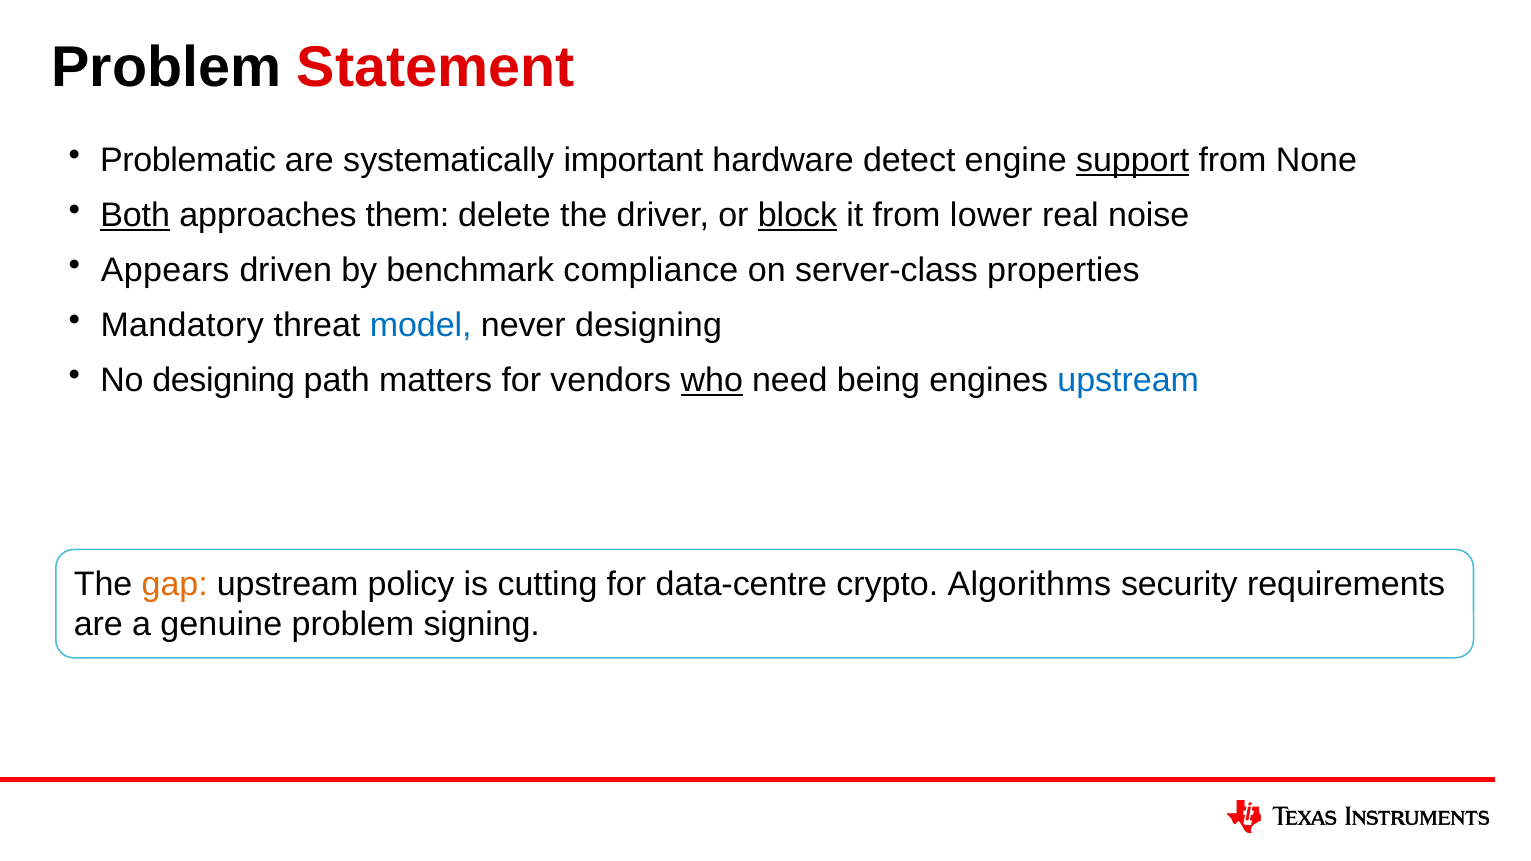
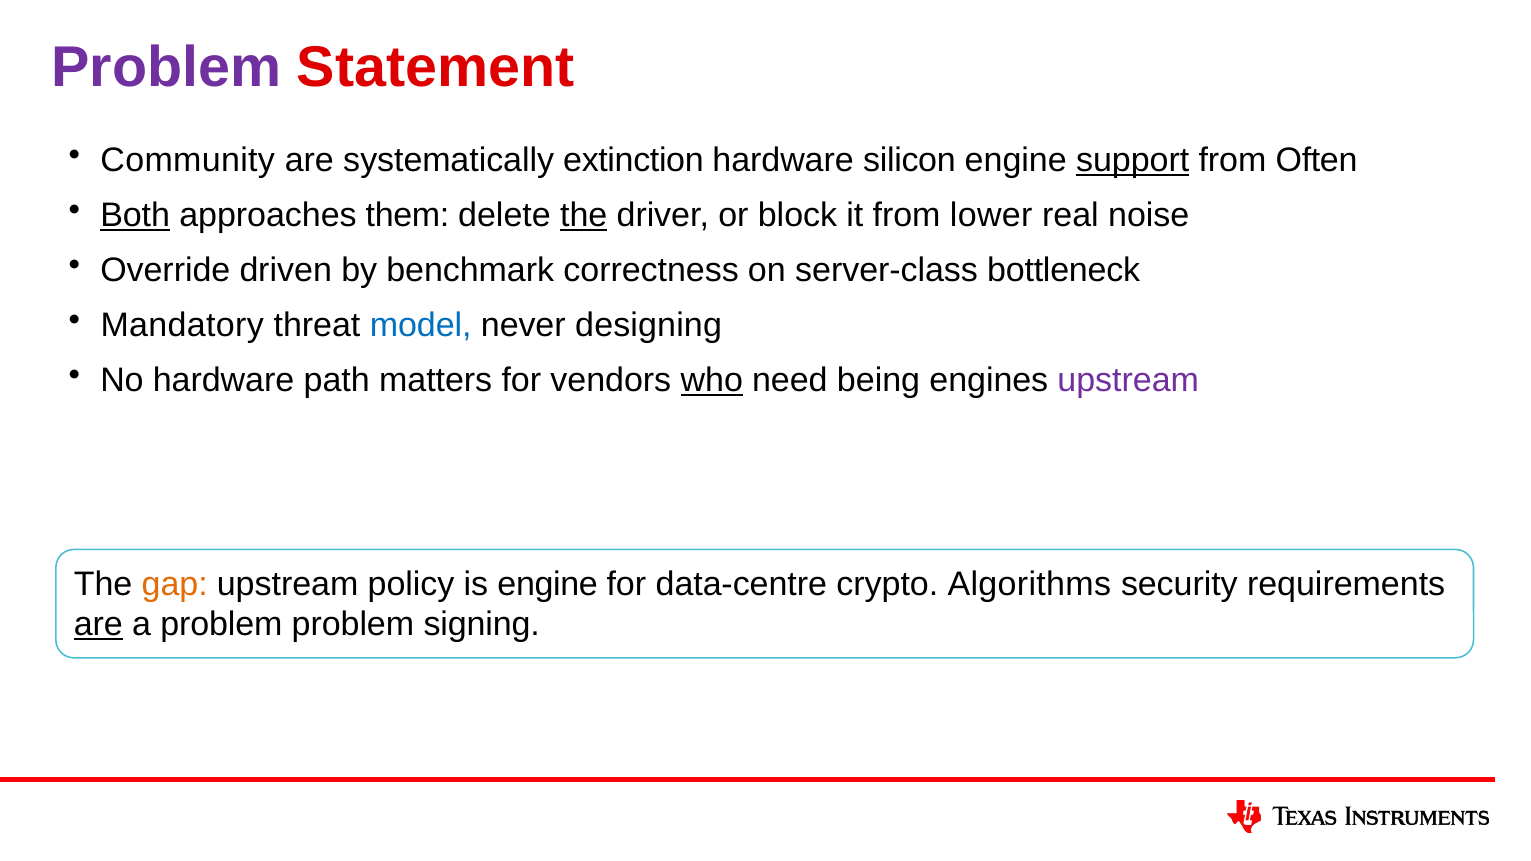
Problem colour: black -> purple (166, 68)
Problematic: Problematic -> Community (188, 161)
important: important -> extinction (633, 161)
detect: detect -> silicon (909, 161)
None: None -> Often (1317, 161)
the underline: none -> present (584, 216)
block underline: present -> none (797, 216)
Appears: Appears -> Override (165, 271)
compliance: compliance -> correctness (651, 271)
properties: properties -> bottleneck (1064, 271)
No designing: designing -> hardware (224, 381)
upstream colour: blue -> purple (1128, 381)
is cutting: cutting -> engine (548, 584)
are underline: none -> present (98, 625)
a genuine: genuine -> problem (221, 625)
